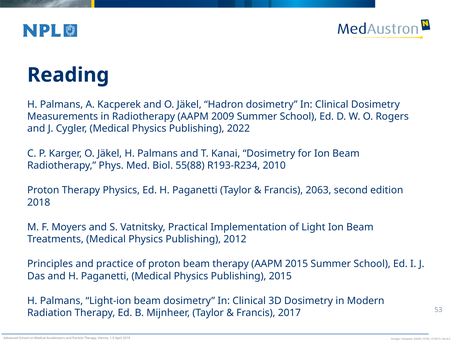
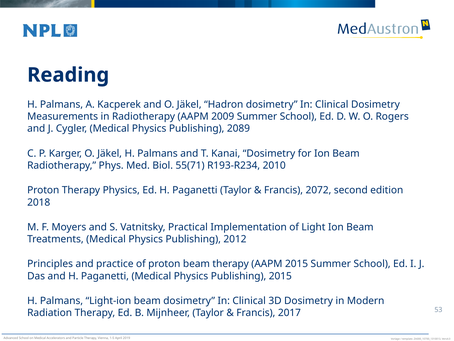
2022: 2022 -> 2089 (238, 128)
55(88: 55(88 -> 55(71 (190, 165)
2063: 2063 -> 2072 (318, 190)
